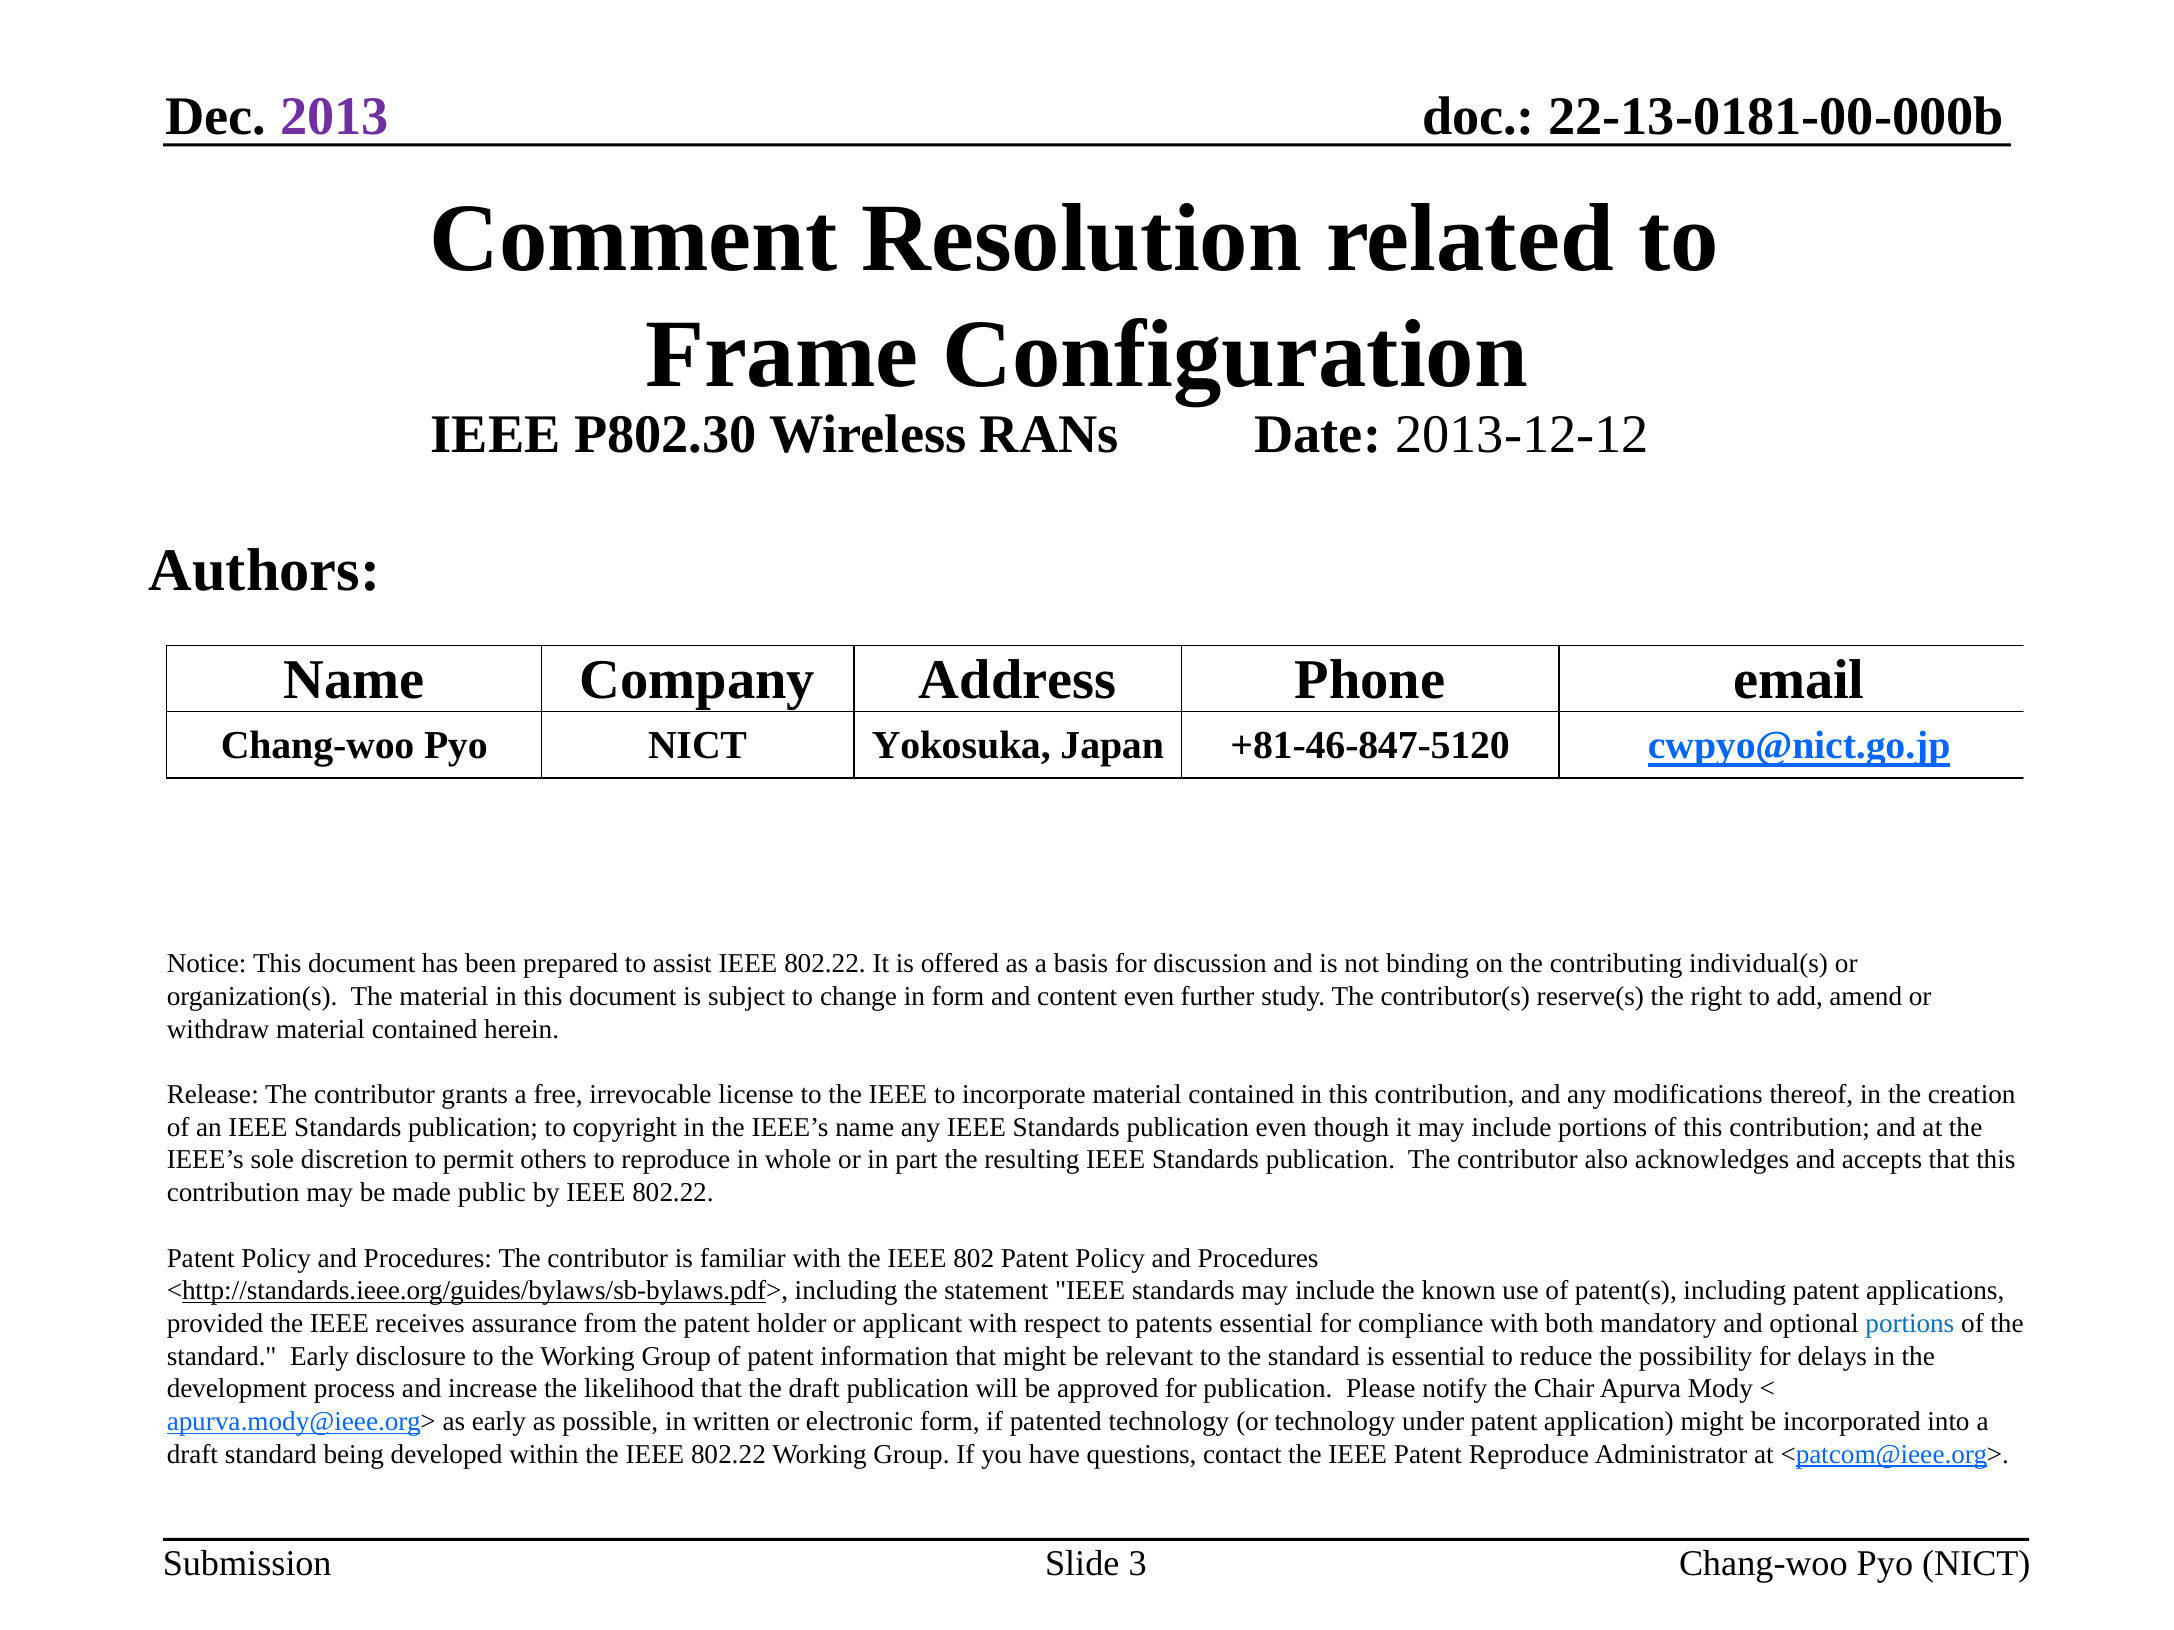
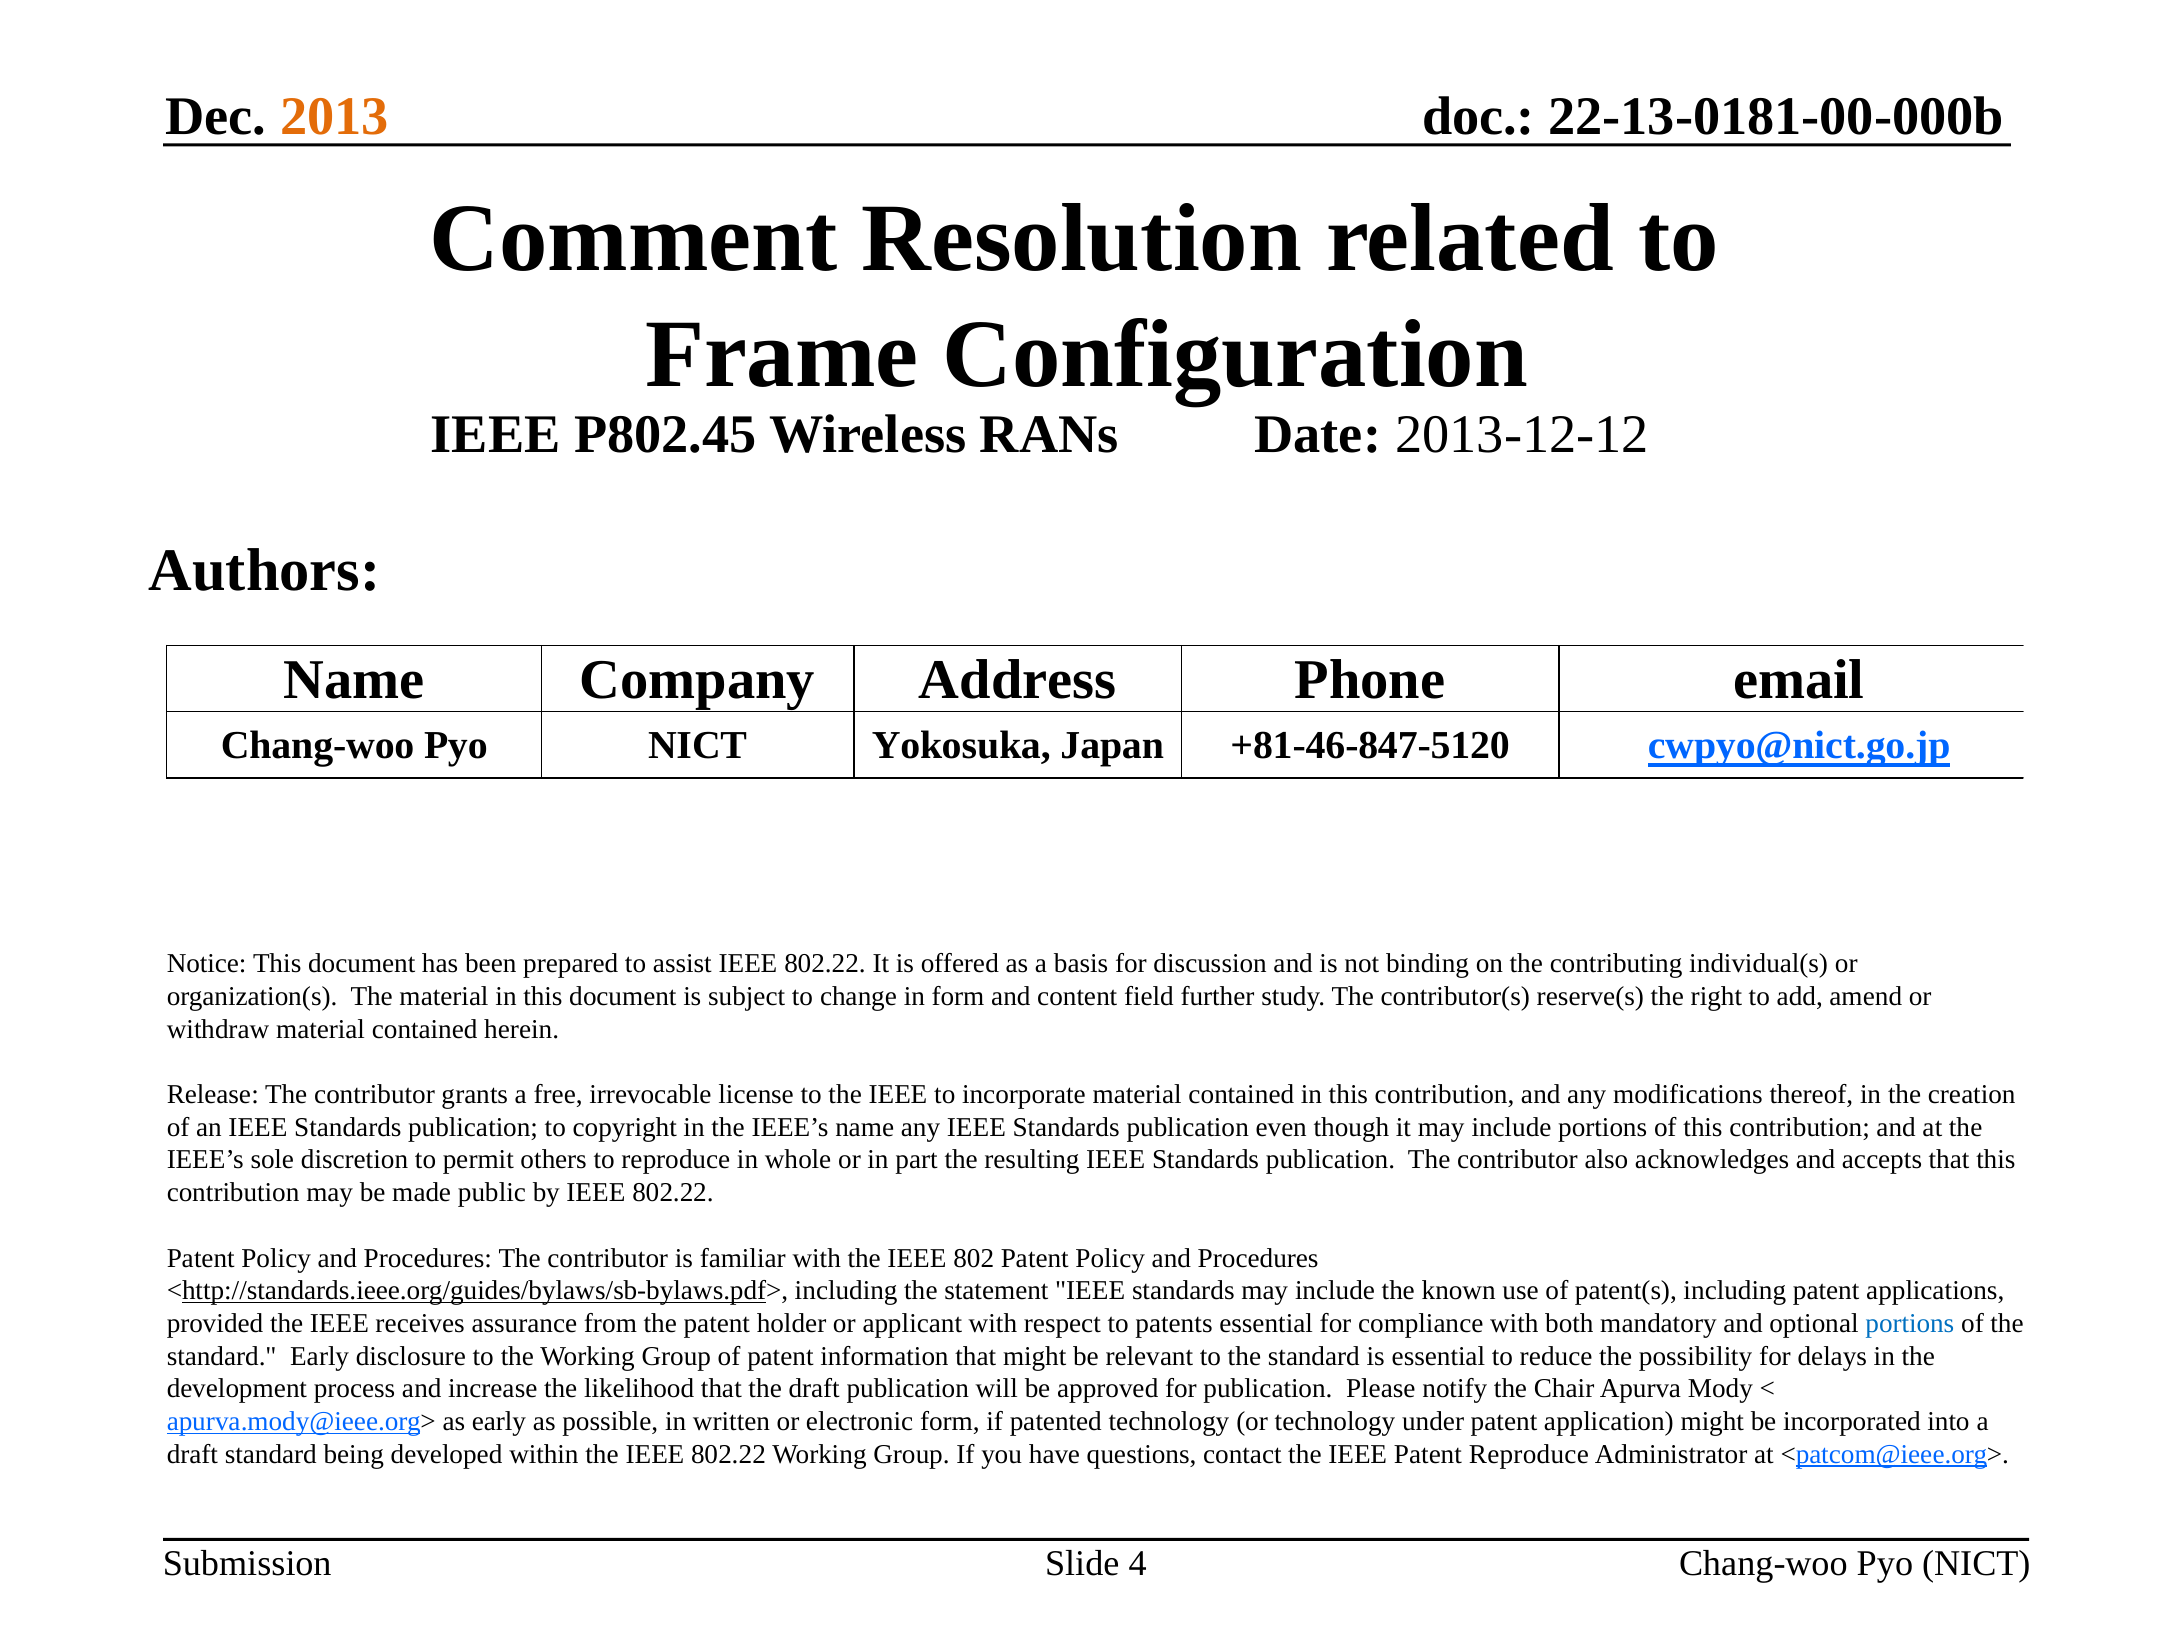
2013 colour: purple -> orange (334, 116)
P802.30: P802.30 -> P802.45 (665, 434)
content even: even -> field (1149, 997)
3: 3 -> 4 (1138, 1564)
